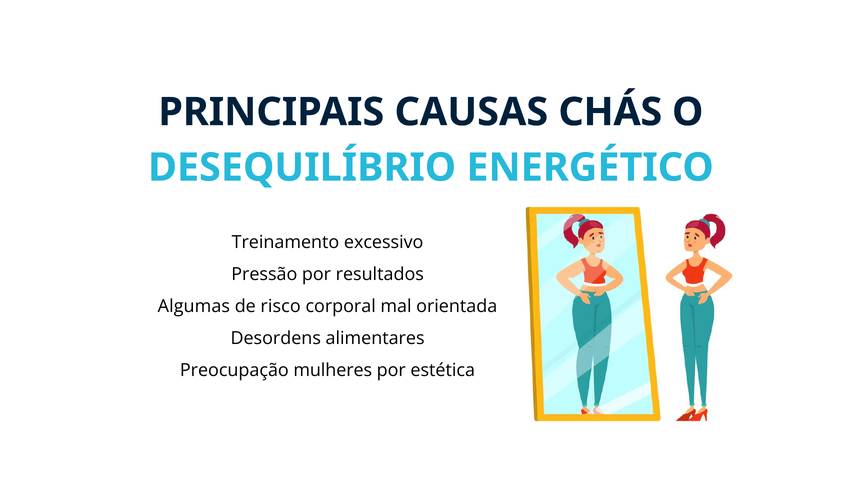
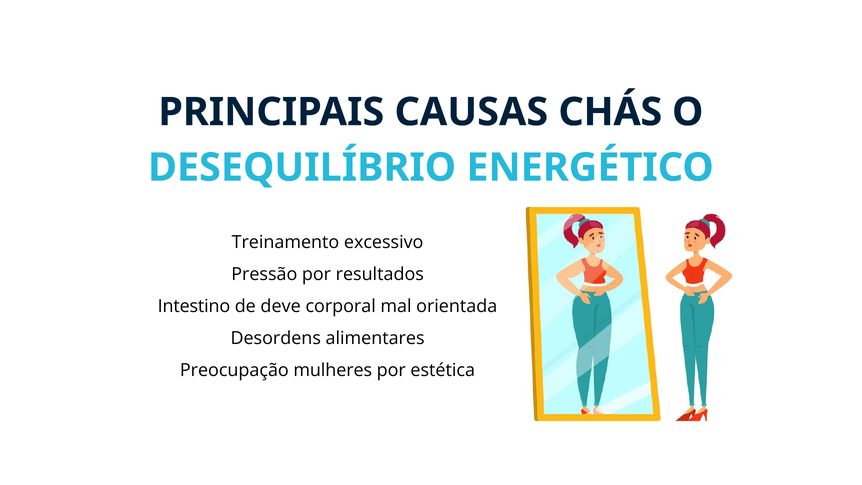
Algumas: Algumas -> Intestino (194, 306)
risco: risco -> deve (281, 306)
